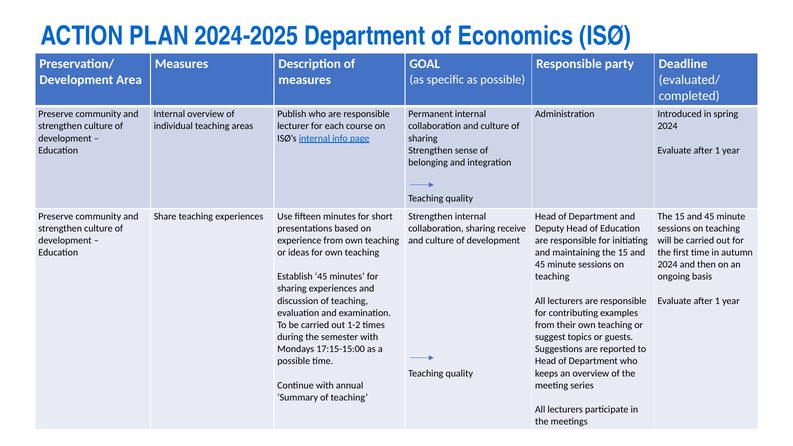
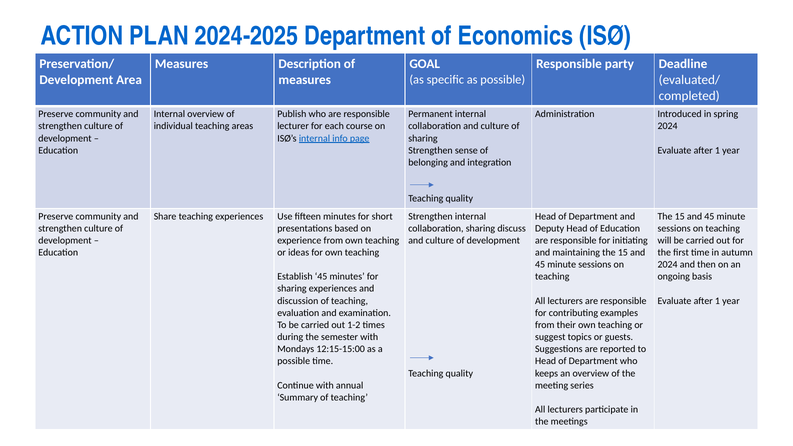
receive: receive -> discuss (512, 228)
17:15-15:00: 17:15-15:00 -> 12:15-15:00 (341, 349)
